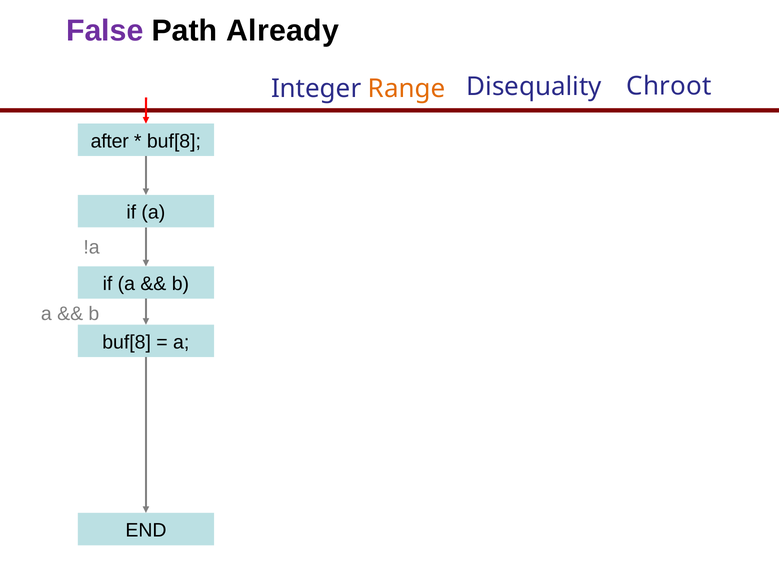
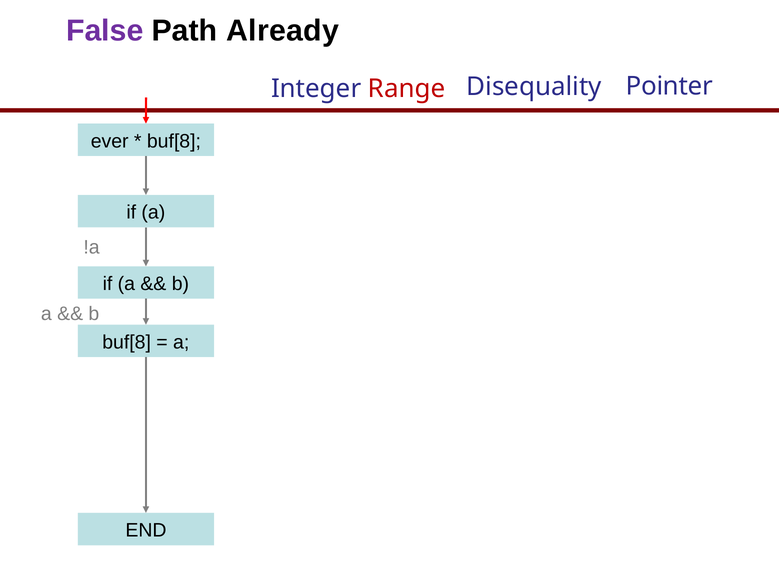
Range colour: orange -> red (407, 89)
Chroot: Chroot -> Pointer (669, 86)
after: after -> ever (110, 141)
